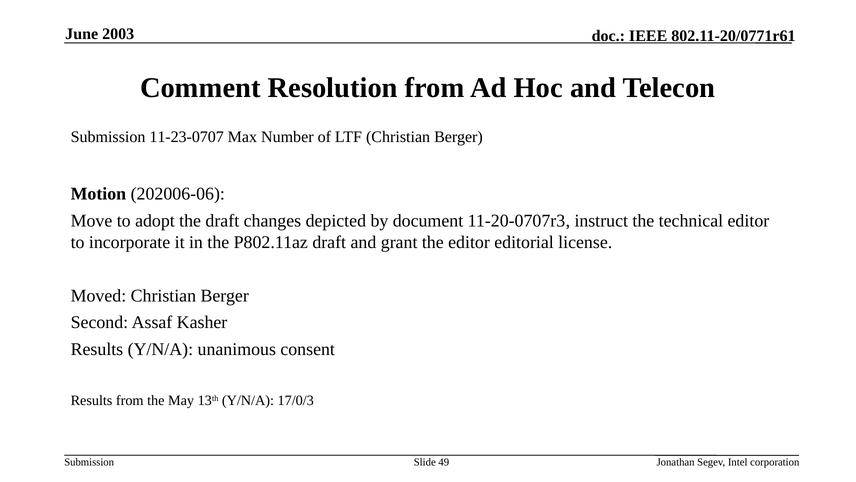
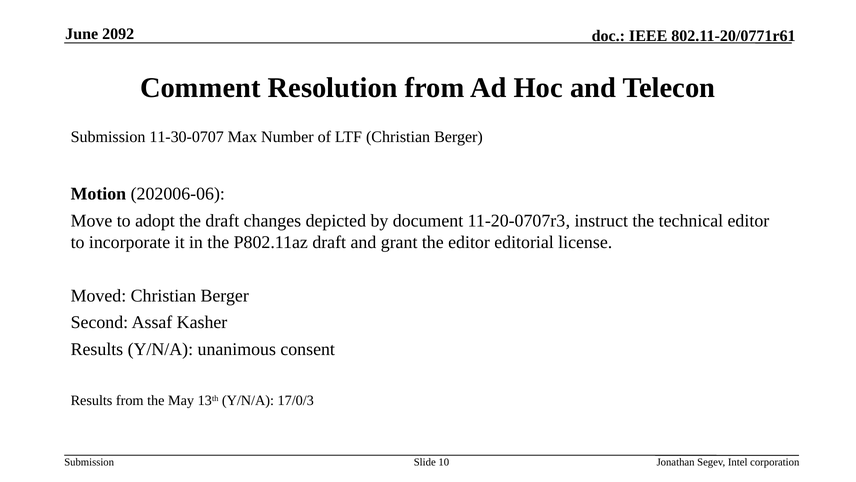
2003: 2003 -> 2092 (118, 34)
11-23-0707: 11-23-0707 -> 11-30-0707 (187, 137)
49: 49 -> 10 (444, 462)
